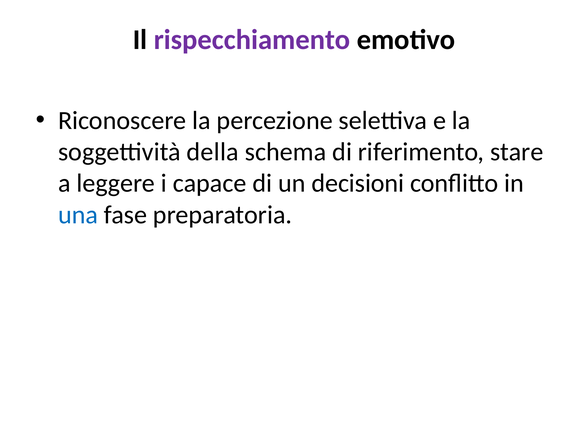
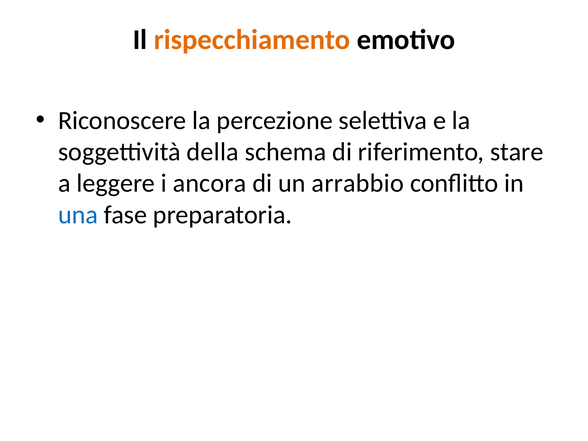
rispecchiamento colour: purple -> orange (252, 40)
capace: capace -> ancora (209, 183)
decisioni: decisioni -> arrabbio (358, 183)
